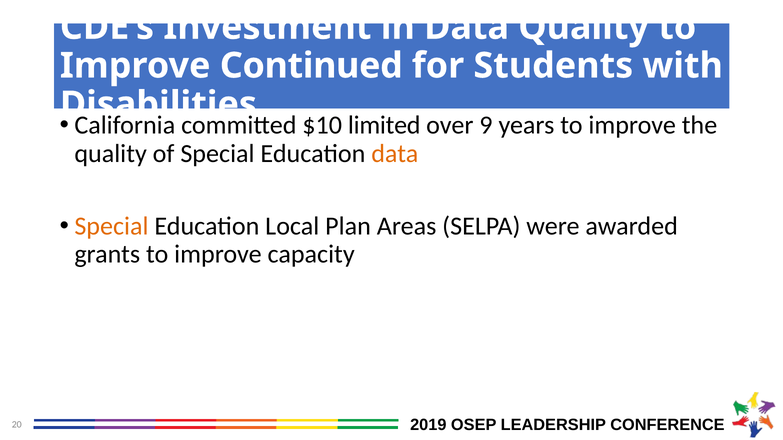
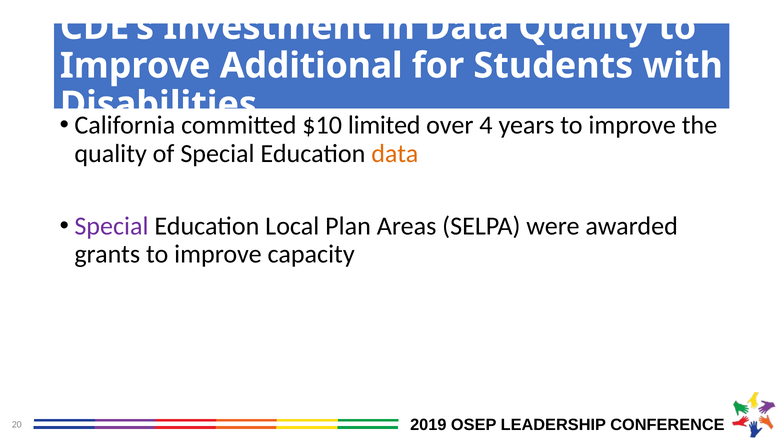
Continued: Continued -> Additional (311, 66)
9: 9 -> 4 (486, 125)
Special colour: orange -> purple (111, 226)
